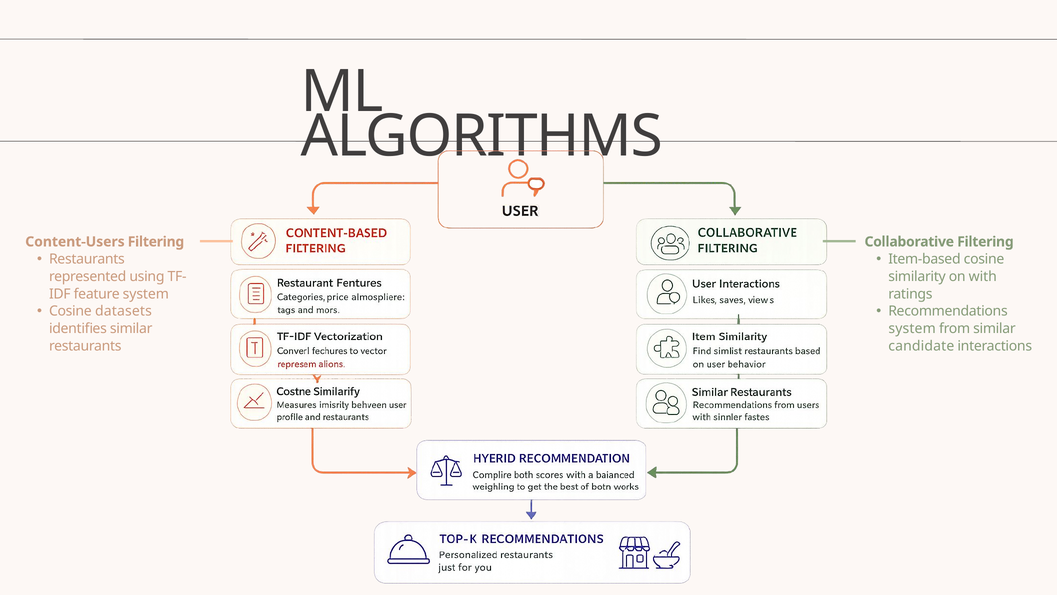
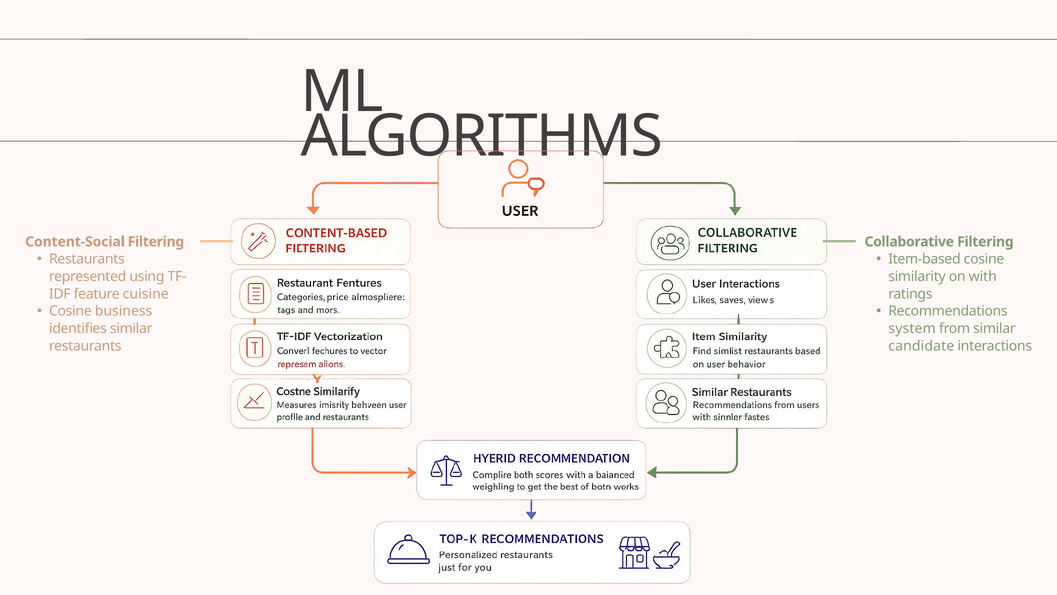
Content-Users: Content-Users -> Content-Social (75, 242)
feature system: system -> cuisine (146, 294)
datasets: datasets -> business (124, 311)
